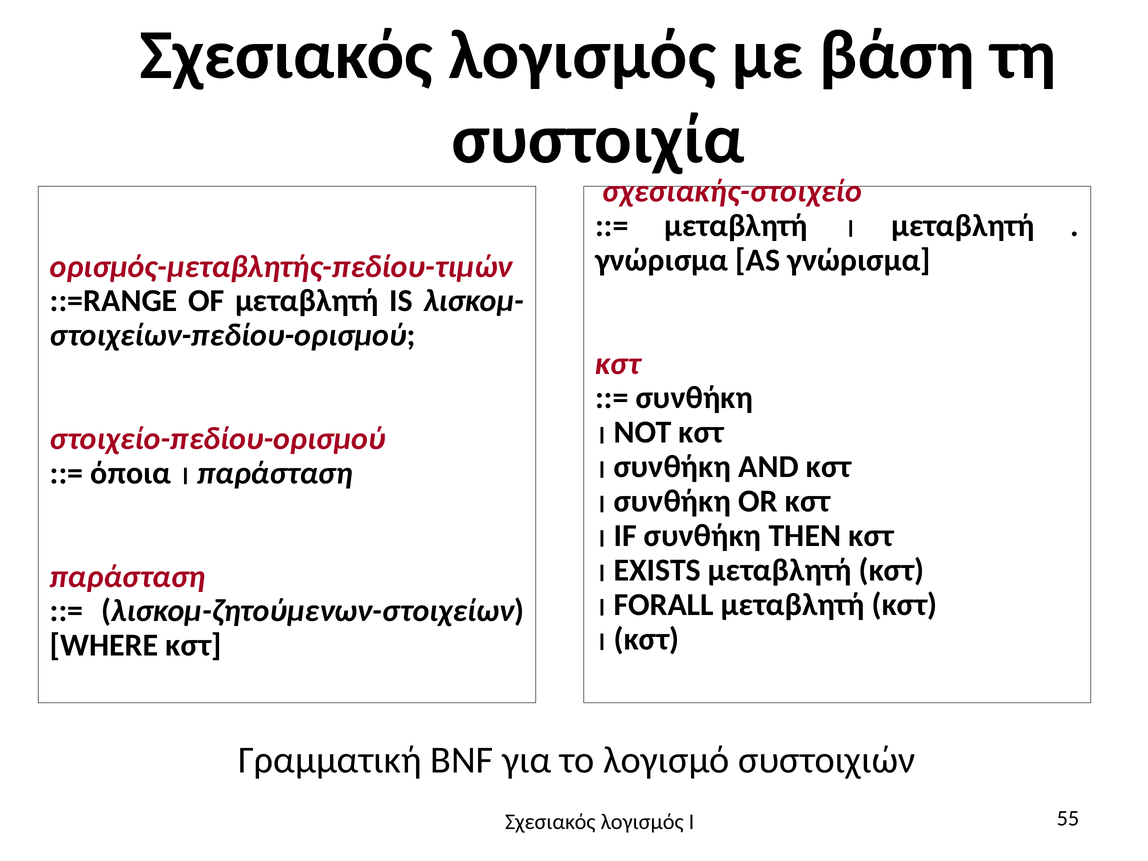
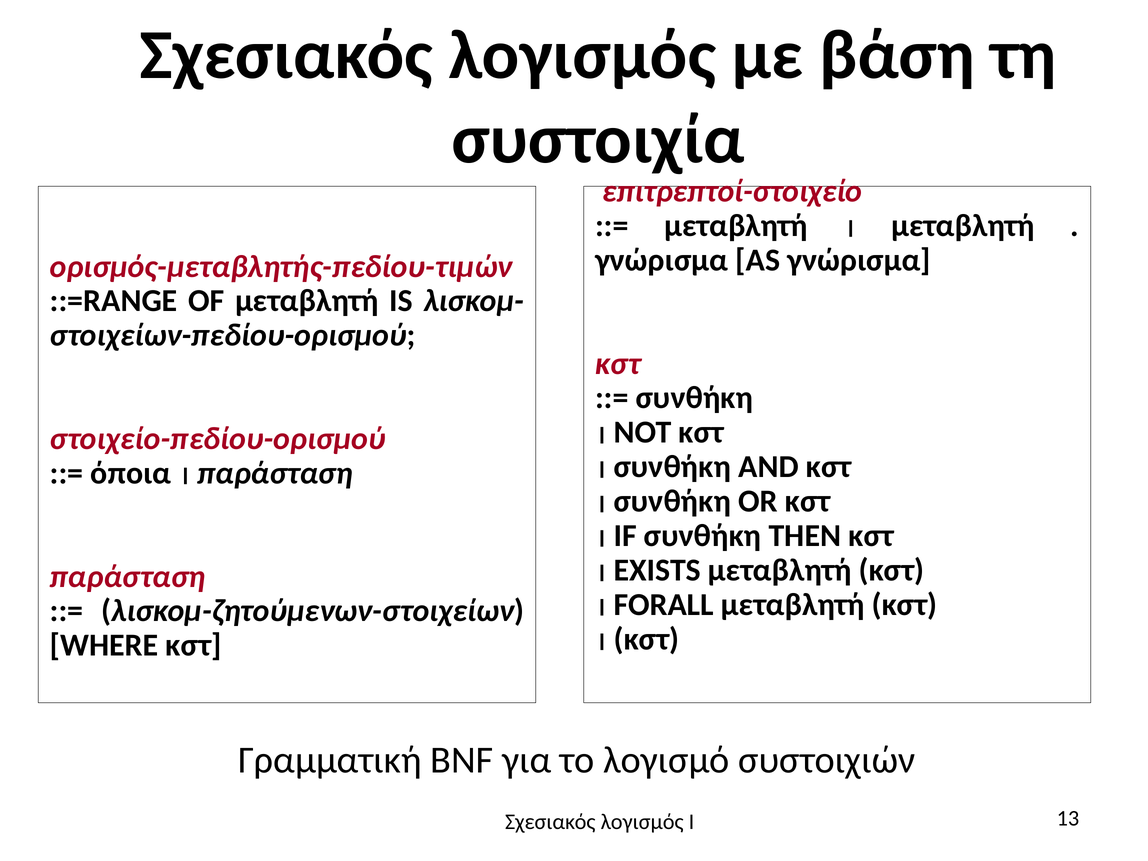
σχεσιακής-στοιχείο: σχεσιακής-στοιχείο -> επιτρεπτοί-στοιχείο (732, 191)
55: 55 -> 13 (1068, 819)
